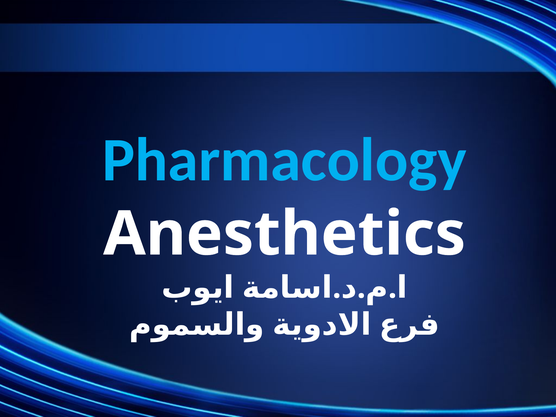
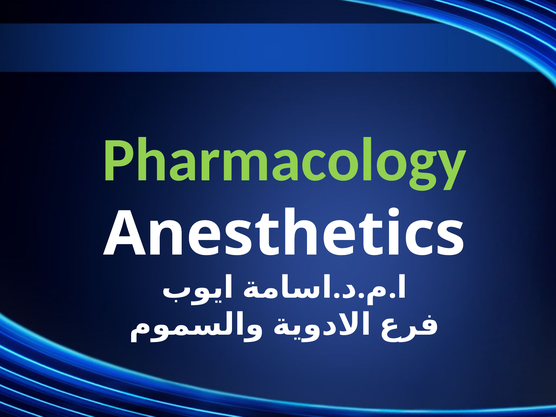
Pharmacology colour: light blue -> light green (284, 160)
